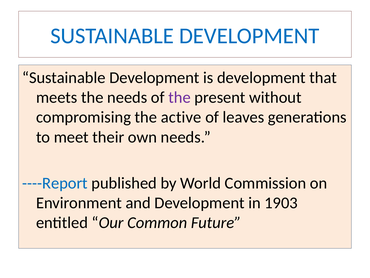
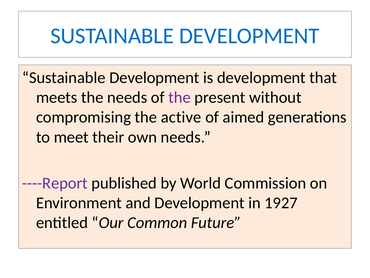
leaves: leaves -> aimed (243, 117)
----Report colour: blue -> purple (55, 183)
1903: 1903 -> 1927 (281, 203)
